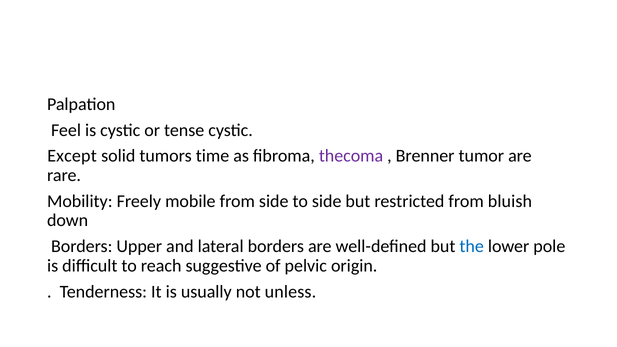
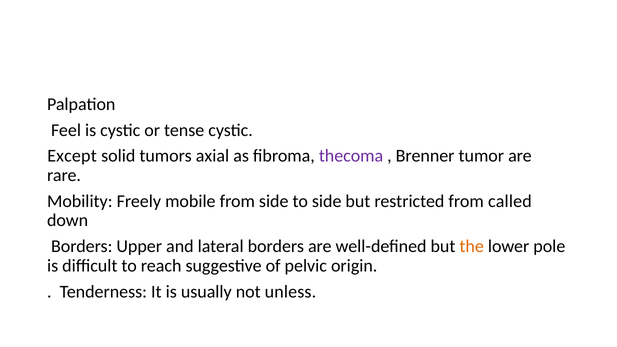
time: time -> axial (212, 156)
bluish: bluish -> called (510, 201)
the colour: blue -> orange (472, 246)
